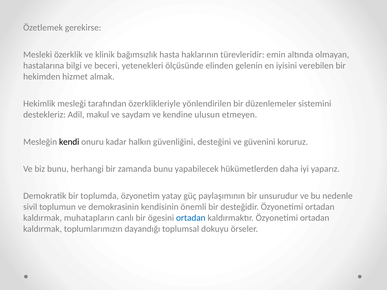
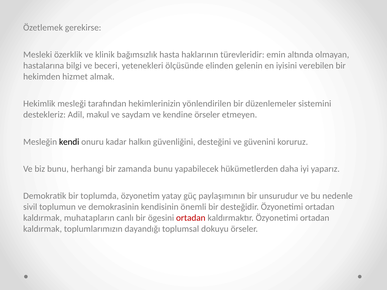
özerklikleriyle: özerklikleriyle -> hekimlerinizin (154, 104)
kendine ulusun: ulusun -> örseler (207, 115)
ortadan colour: blue -> red (191, 218)
